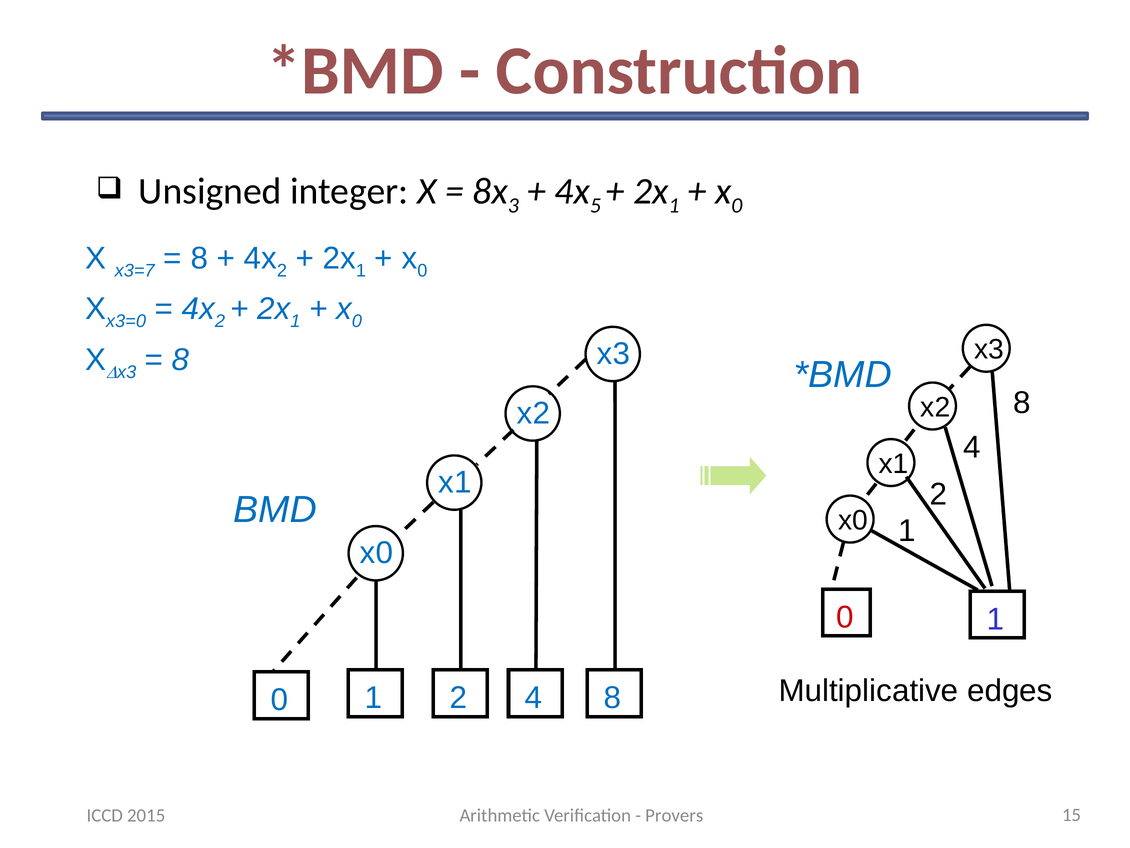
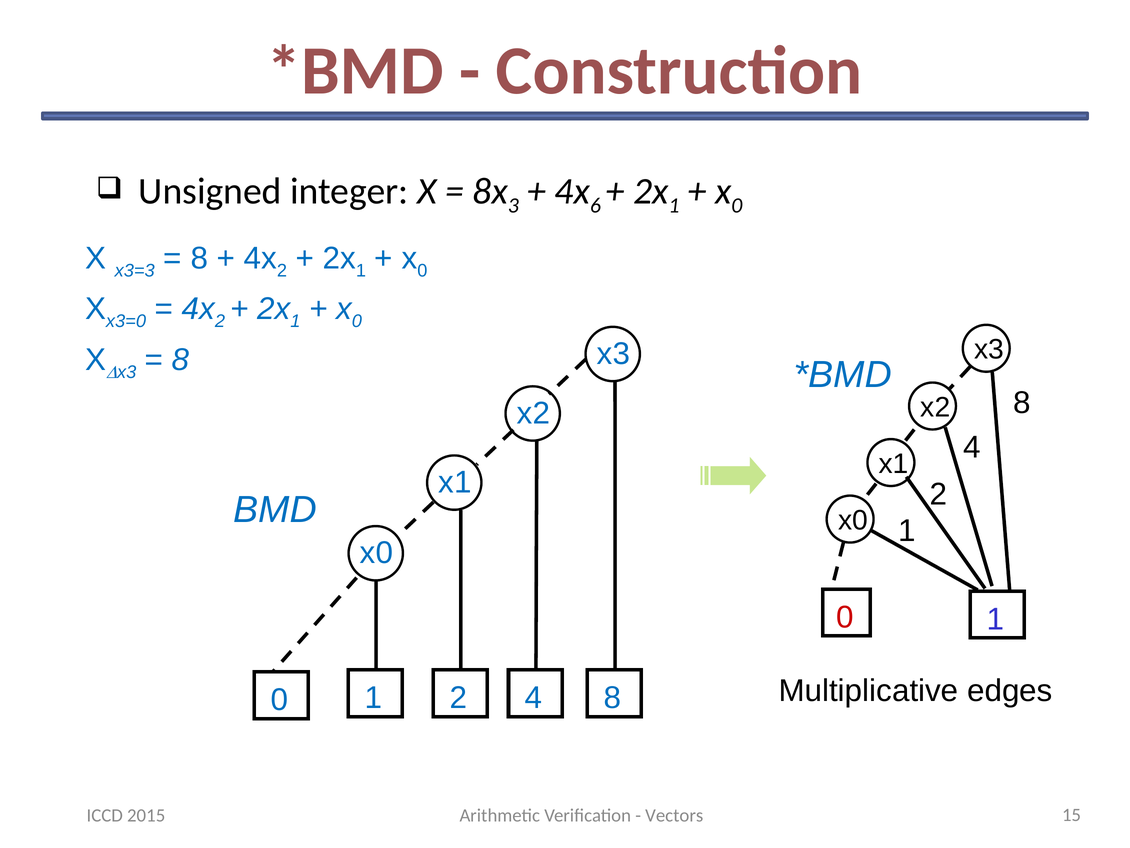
5: 5 -> 6 (595, 206)
x3=7: x3=7 -> x3=3 (135, 270)
Provers: Provers -> Vectors (674, 815)
